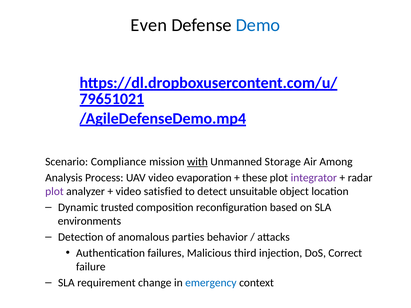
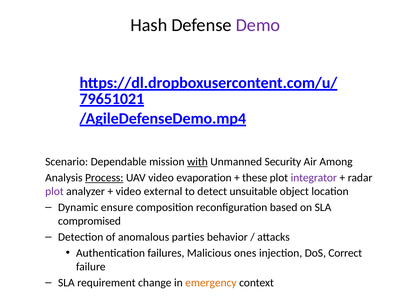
Even: Even -> Hash (149, 25)
Demo colour: blue -> purple (258, 25)
Compliance: Compliance -> Dependable (119, 162)
Storage: Storage -> Security (283, 162)
Process underline: none -> present (104, 178)
satisfied: satisfied -> external (163, 191)
trusted: trusted -> ensure (117, 207)
environments: environments -> compromised (89, 221)
third: third -> ones (245, 253)
emergency colour: blue -> orange (211, 283)
